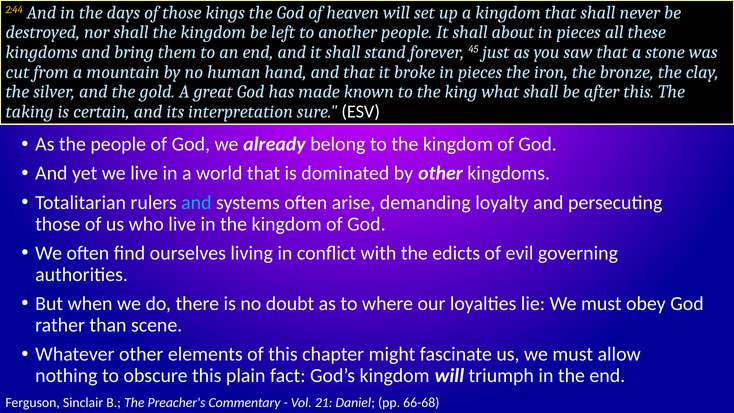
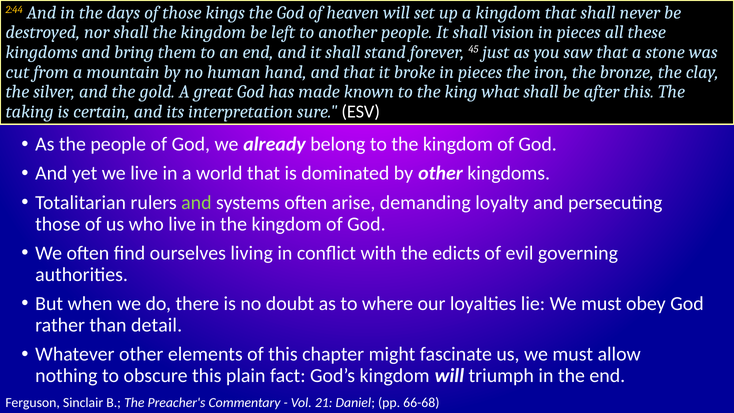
about: about -> vision (513, 32)
and colour: light blue -> light green (196, 202)
scene: scene -> detail (157, 325)
